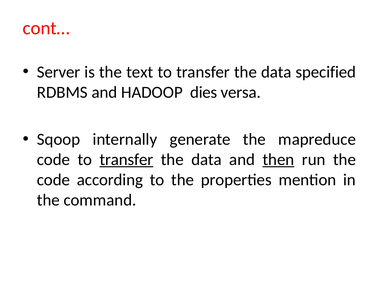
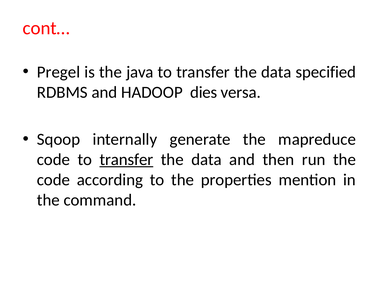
Server: Server -> Pregel (59, 72)
text: text -> java (140, 72)
then underline: present -> none (278, 160)
